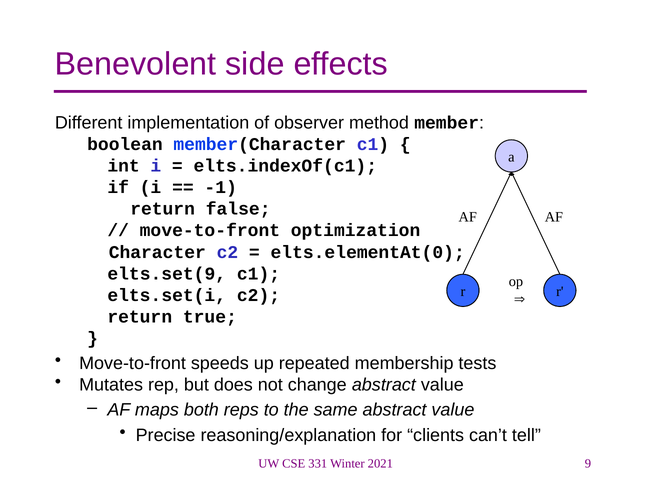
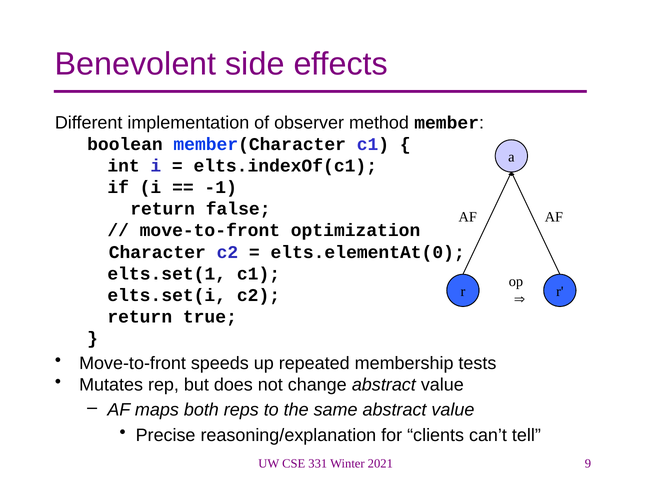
elts.set(9: elts.set(9 -> elts.set(1 (167, 274)
